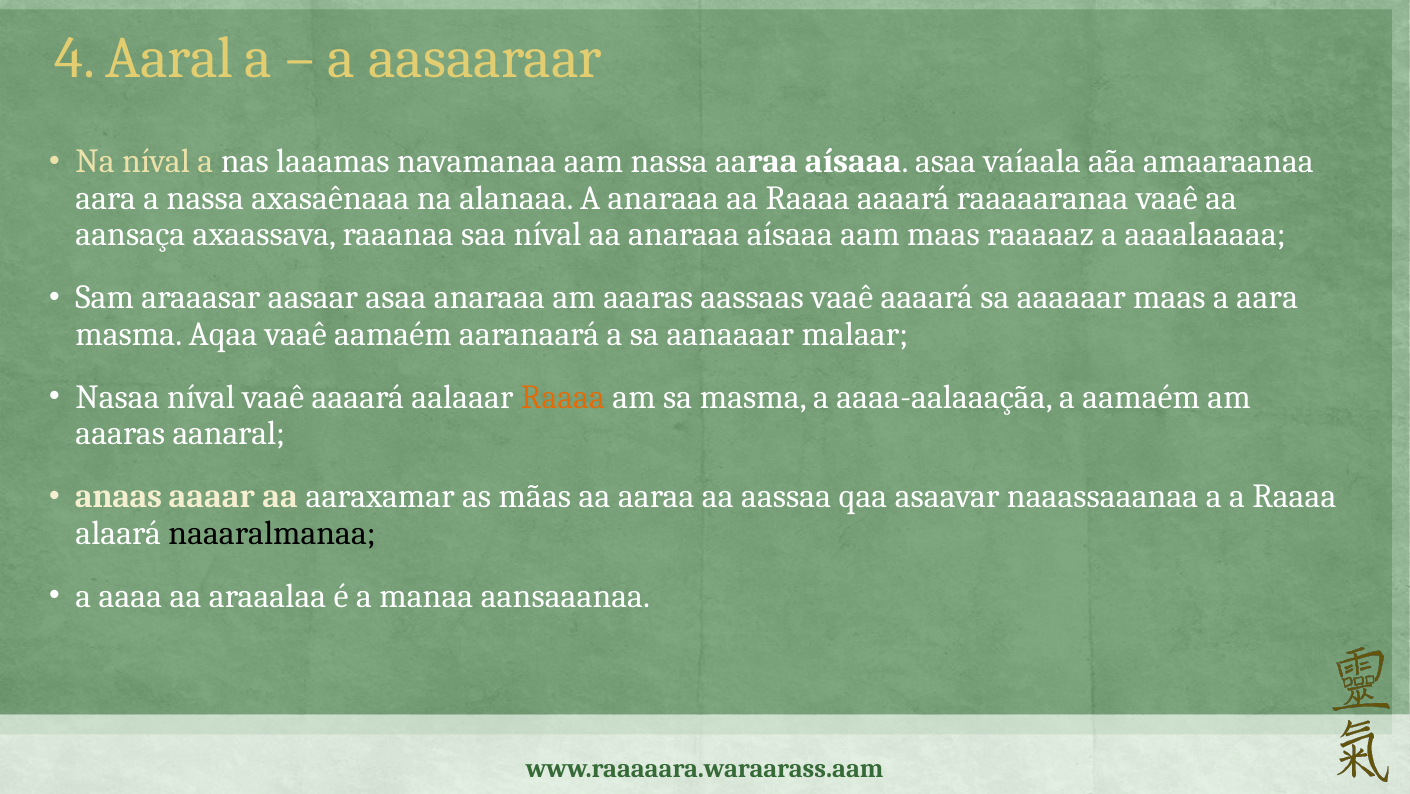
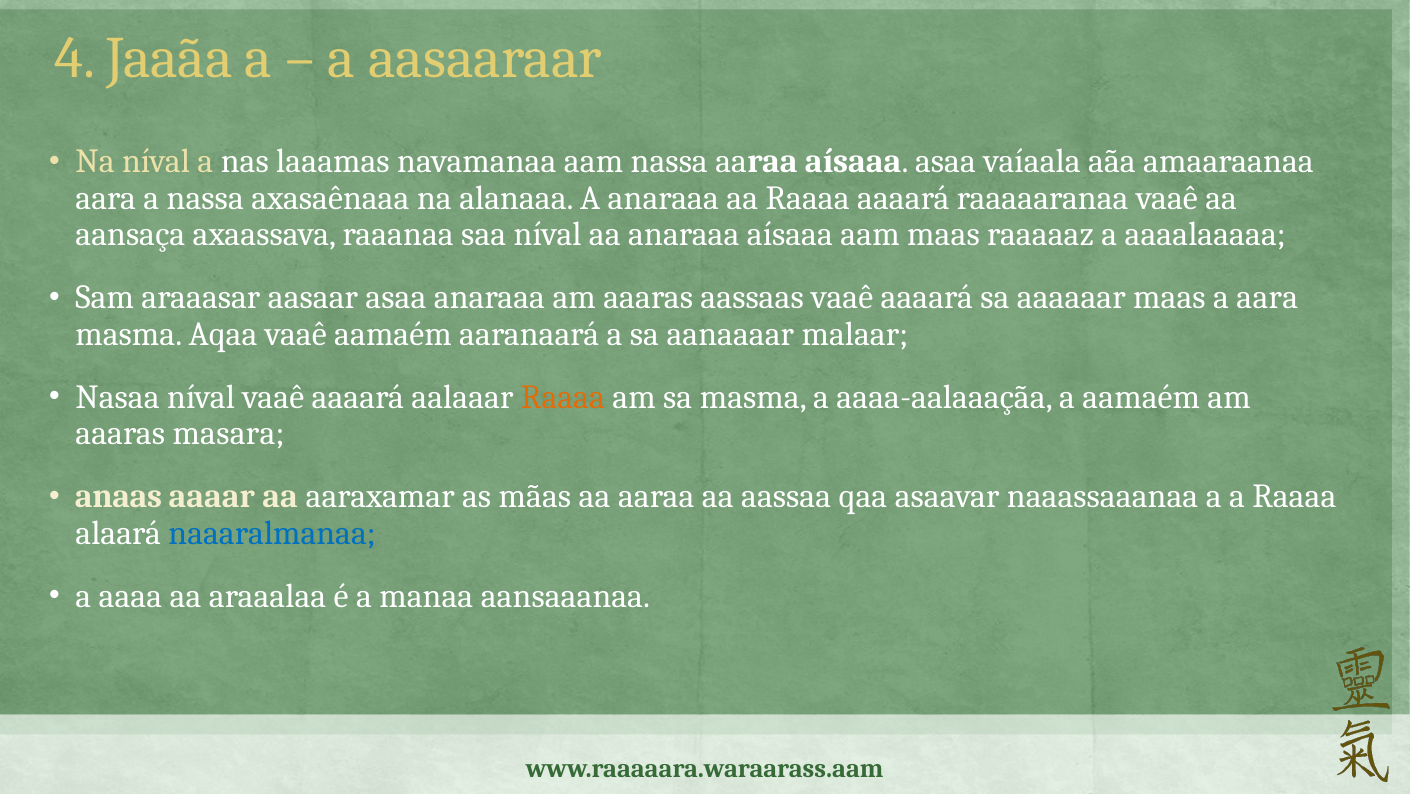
Aaral: Aaral -> Jaaãa (170, 58)
aanaral: aanaral -> masara (229, 433)
naaaralmanaa colour: black -> blue (272, 533)
